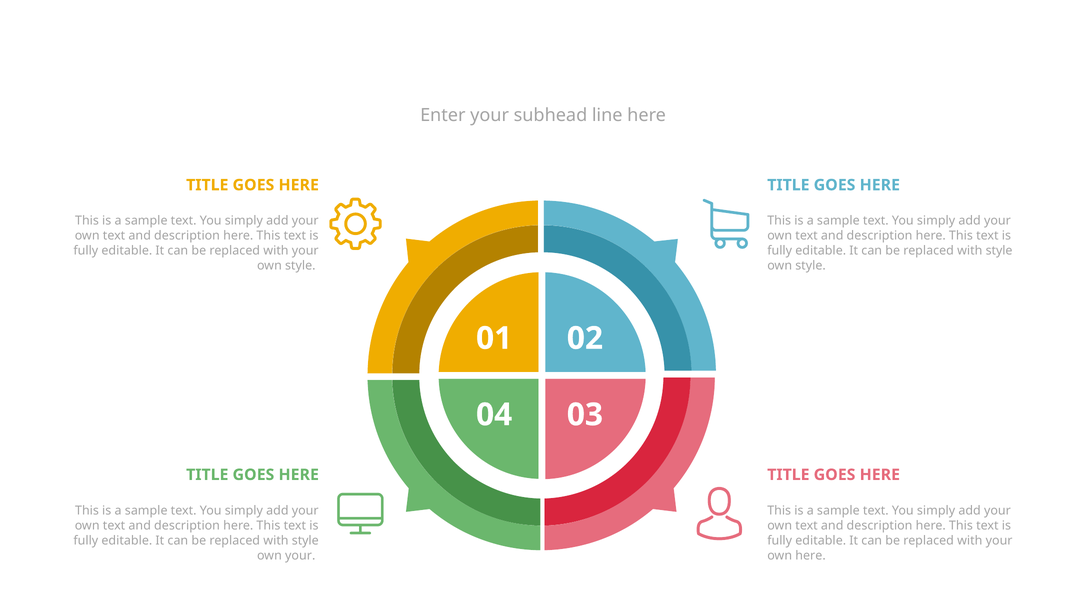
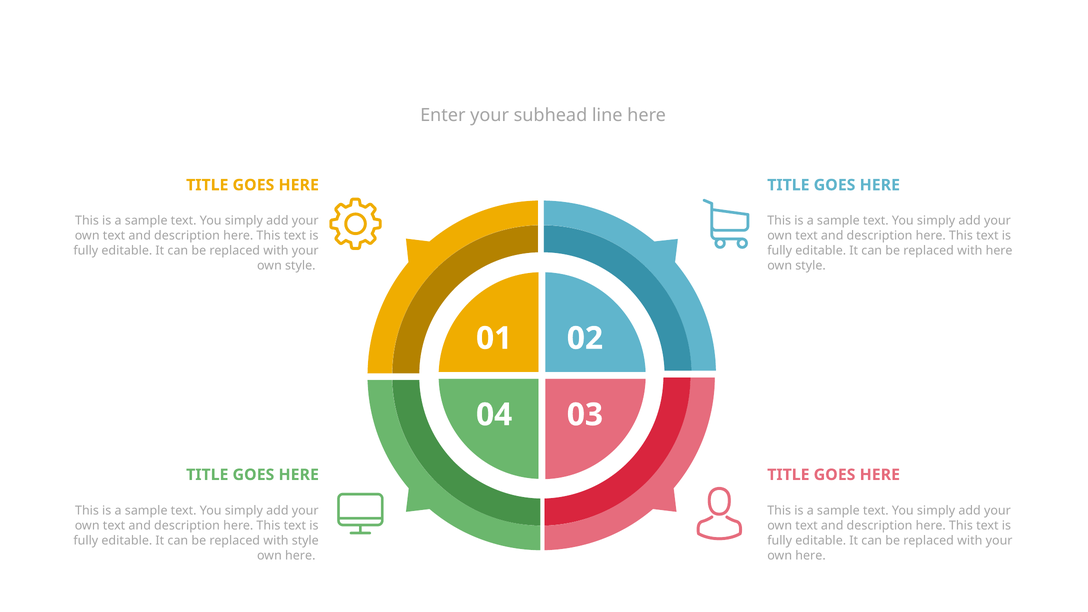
style: style -> here (999, 251)
your: your -> here (300, 555)
